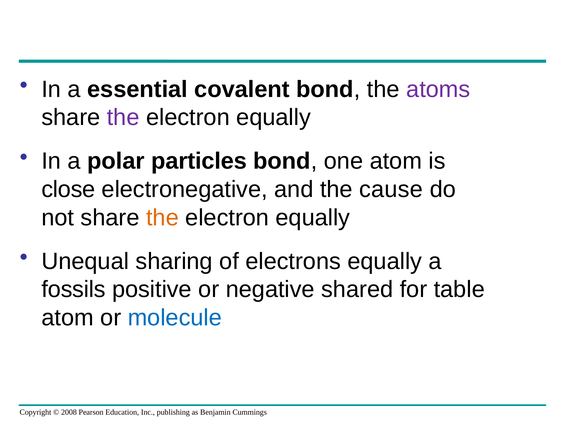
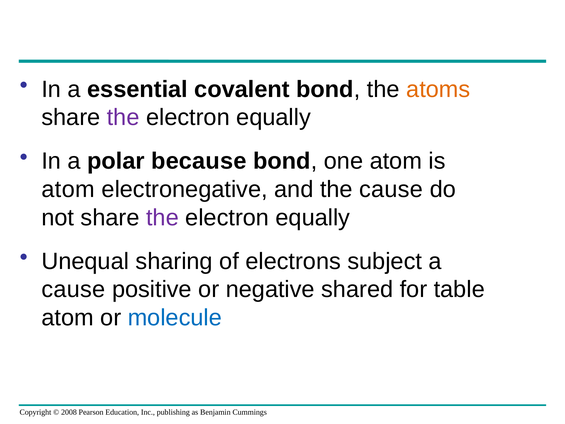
atoms colour: purple -> orange (438, 89)
particles: particles -> because (199, 161)
close: close -> atom (68, 189)
the colour: orange -> purple (162, 218)
electrons equally: equally -> subject (385, 261)
fossils: fossils -> cause (73, 289)
